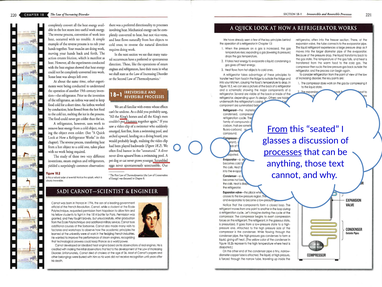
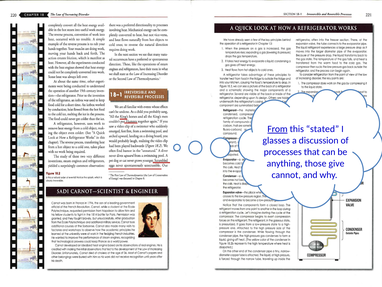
seated: seated -> stated (323, 129)
processes underline: present -> none (283, 152)
text: text -> give (336, 163)
